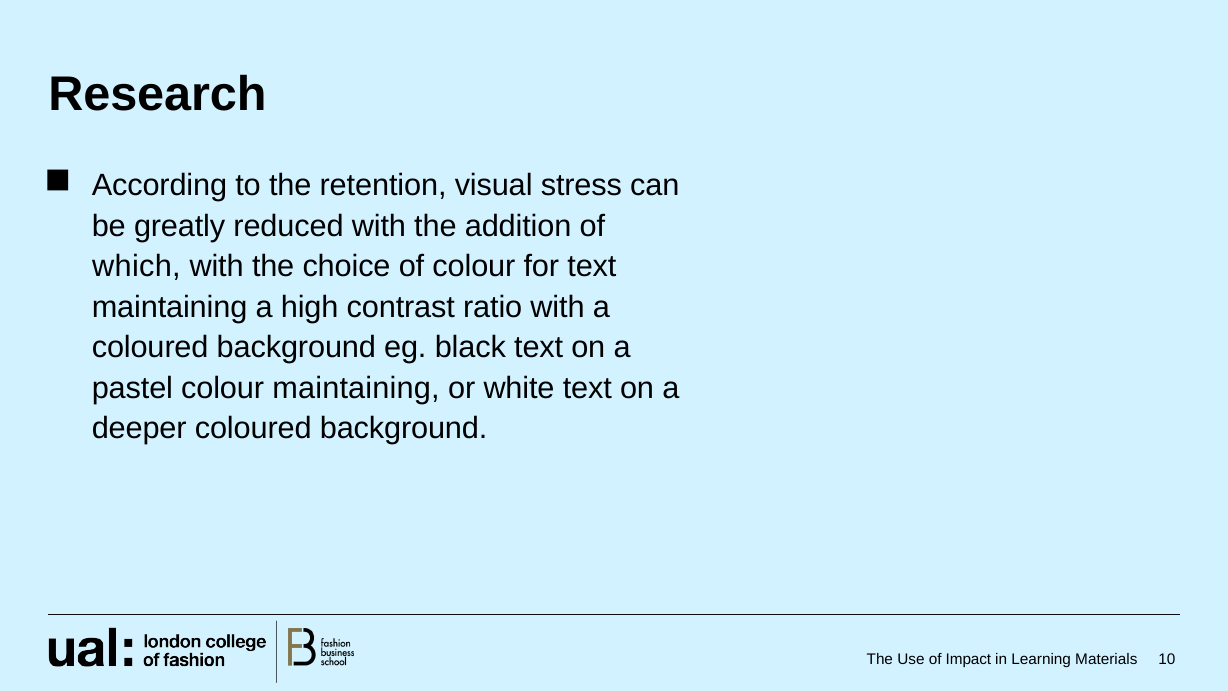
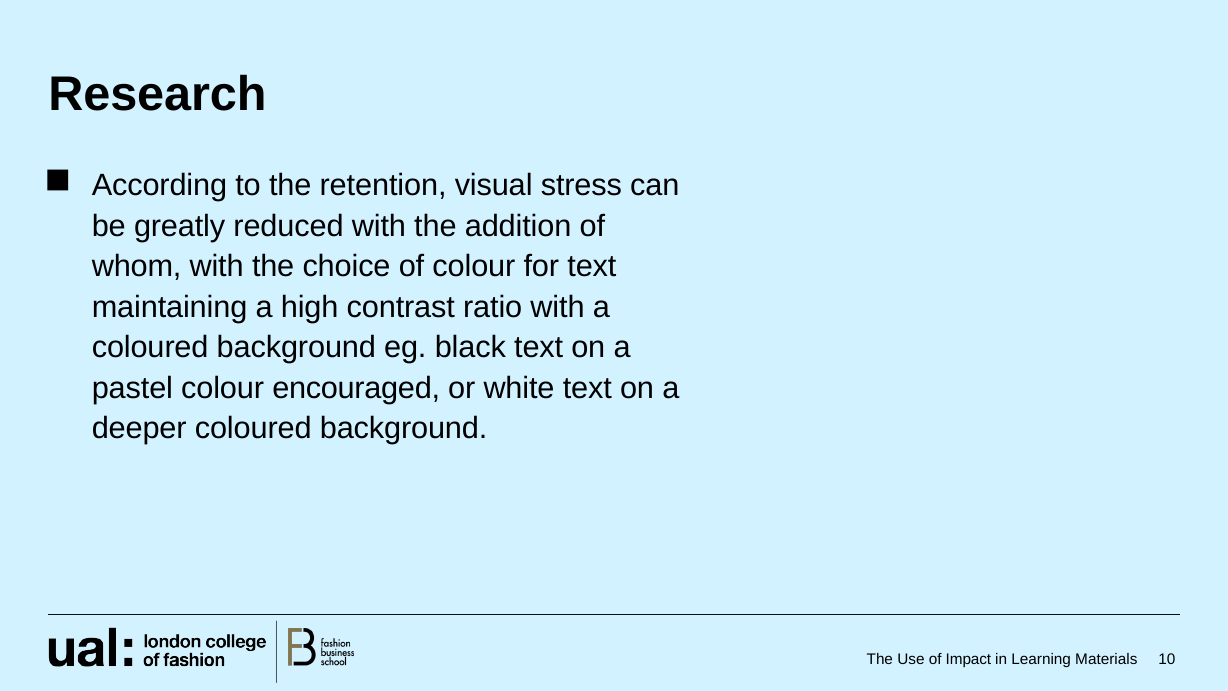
which: which -> whom (137, 267)
colour maintaining: maintaining -> encouraged (356, 388)
